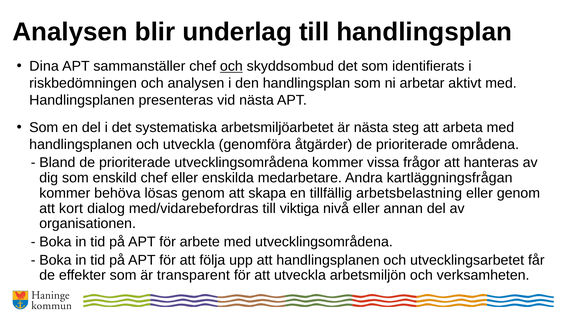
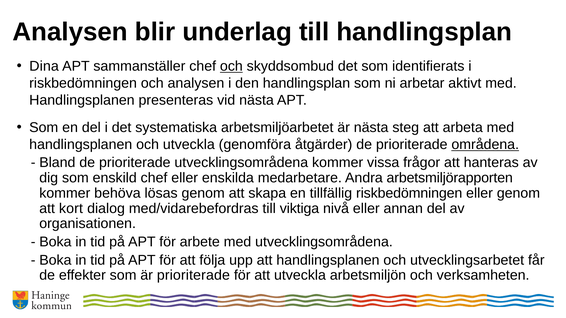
områdena underline: none -> present (485, 145)
kartläggningsfrågan: kartläggningsfrågan -> arbetsmiljörapporten (450, 178)
tillfällig arbetsbelastning: arbetsbelastning -> riskbedömningen (409, 193)
är transparent: transparent -> prioriterade (193, 276)
